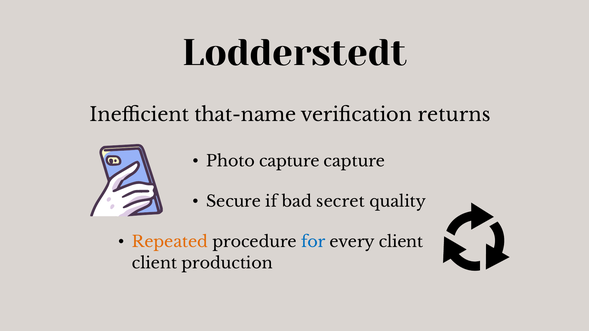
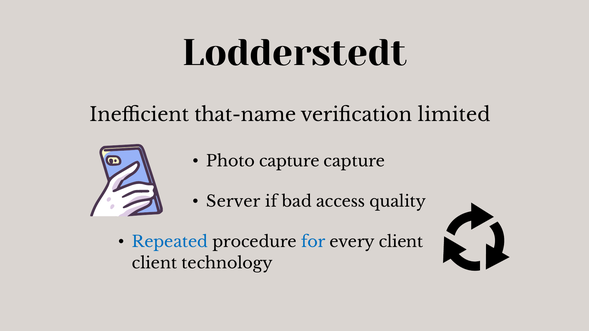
returns: returns -> limited (454, 115)
Secure: Secure -> Server (233, 202)
secret: secret -> access (341, 202)
Repeated colour: orange -> blue (170, 242)
production: production -> technology (227, 264)
